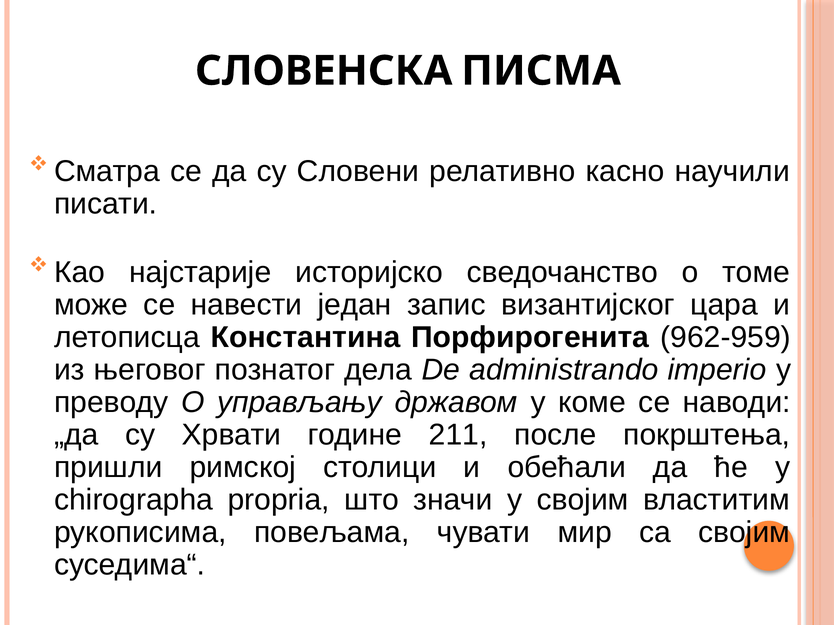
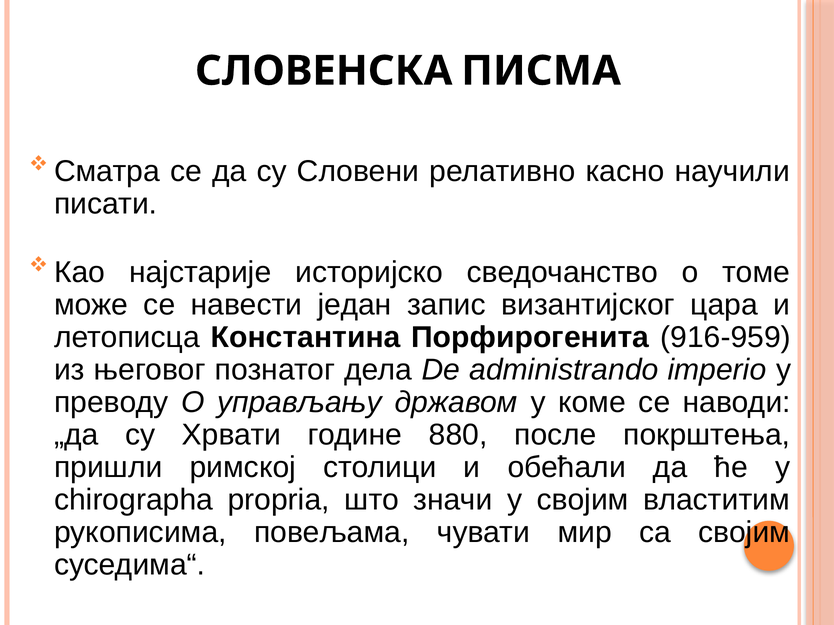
962-959: 962-959 -> 916-959 (726, 338)
211: 211 -> 880 (458, 435)
